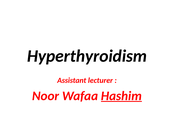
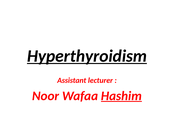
Hyperthyroidism underline: none -> present (87, 56)
